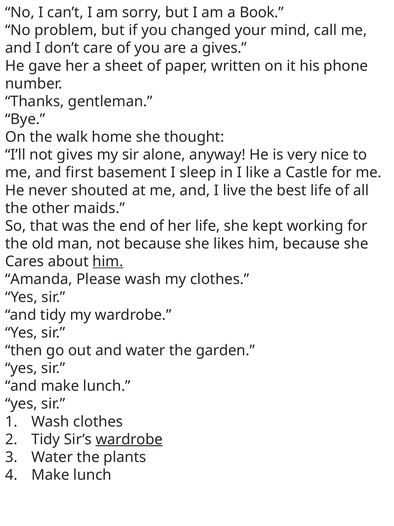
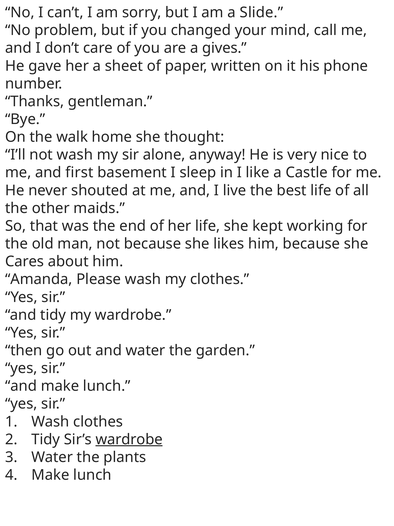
Book: Book -> Slide (261, 12)
not gives: gives -> wash (75, 155)
him underline: present -> none (108, 261)
